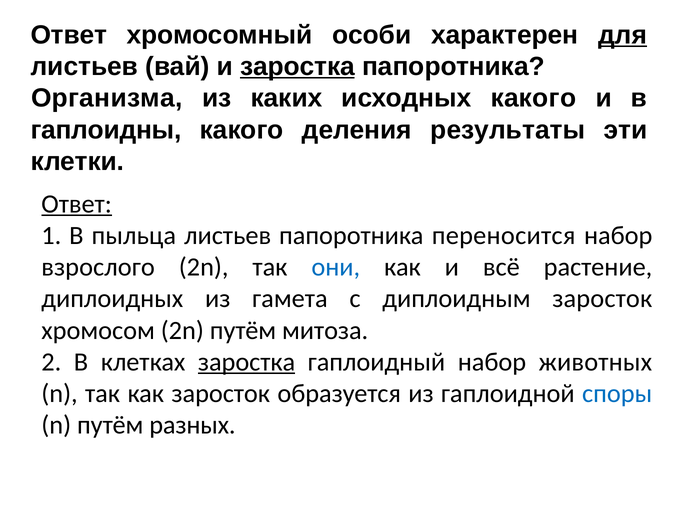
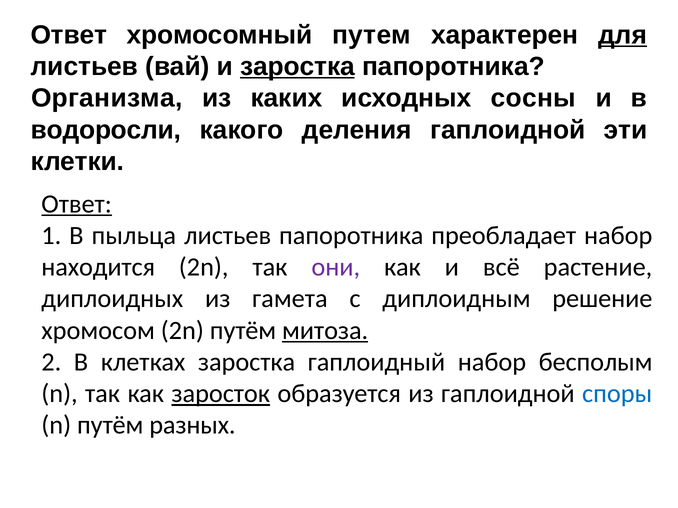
особи: особи -> путем (372, 35)
исходных какого: какого -> сосны (533, 98)
гаплоидны: гаплоидны -> водоросли (106, 130)
деления результаты: результаты -> гаплоидной (508, 130)
переносится: переносится -> преобладает (504, 236)
взрослого: взрослого -> находится (98, 267)
они colour: blue -> purple (336, 267)
диплоидным заросток: заросток -> решение (602, 299)
митоза underline: none -> present (325, 331)
заростка underline: present -> none (247, 362)
животных: животных -> бесполым (596, 362)
заросток underline: none -> present (221, 394)
